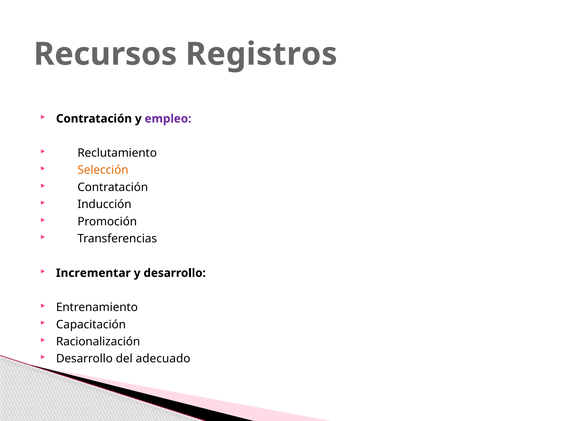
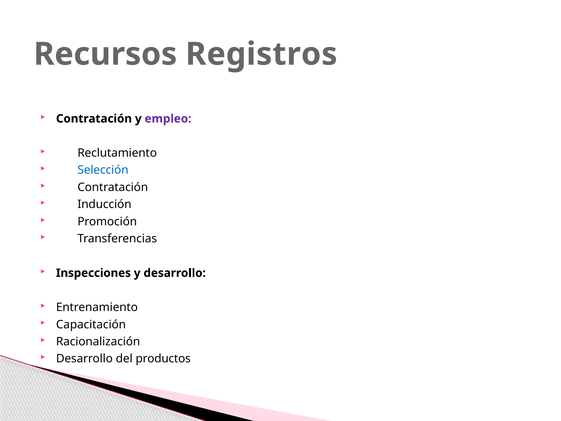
Selección colour: orange -> blue (103, 170)
Incrementar: Incrementar -> Inspecciones (93, 273)
adecuado: adecuado -> productos (163, 359)
